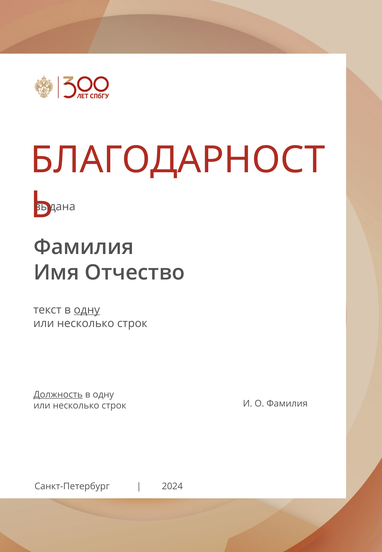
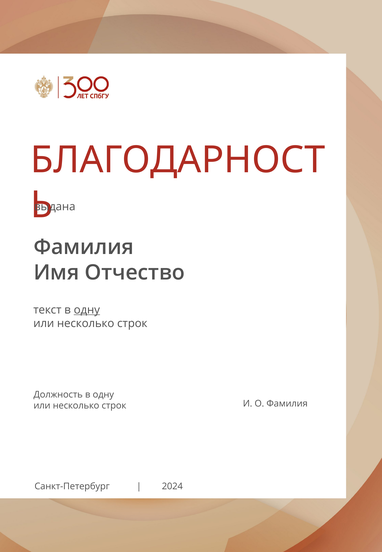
Должность underline: present -> none (58, 394)
